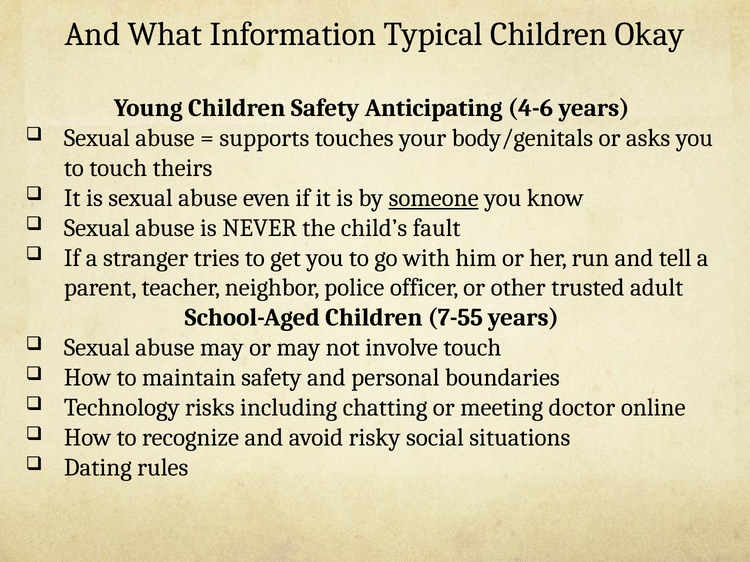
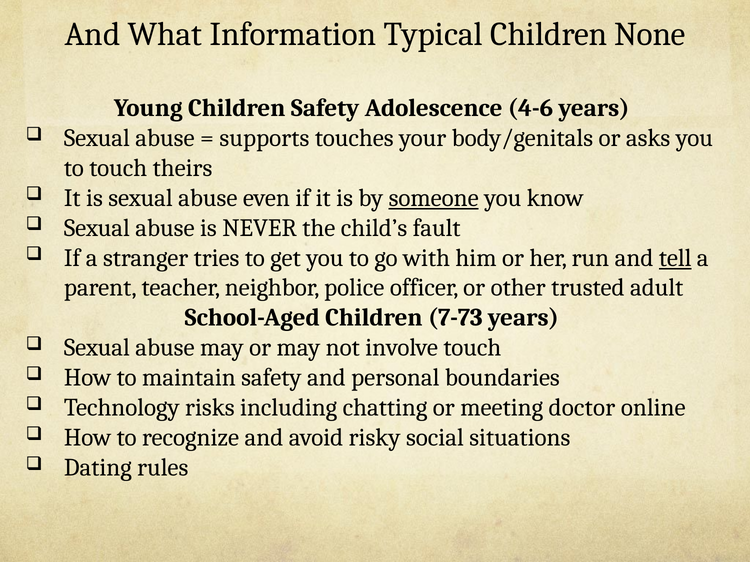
Okay: Okay -> None (650, 34)
Anticipating: Anticipating -> Adolescence (434, 108)
tell underline: none -> present (675, 258)
7-55: 7-55 -> 7-73 (455, 318)
